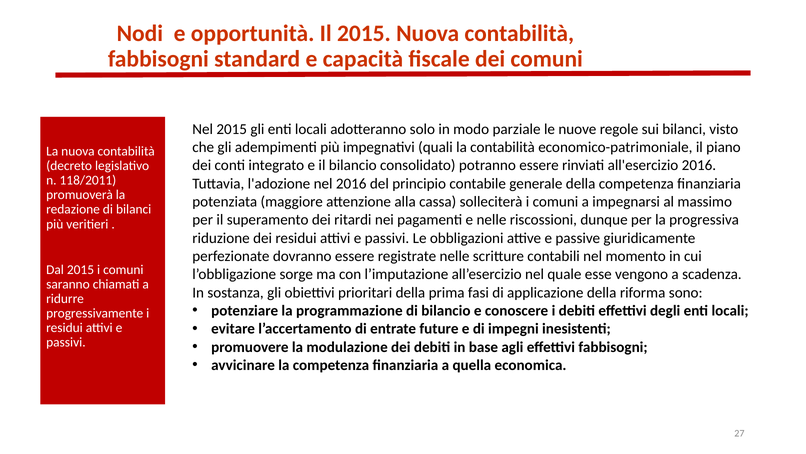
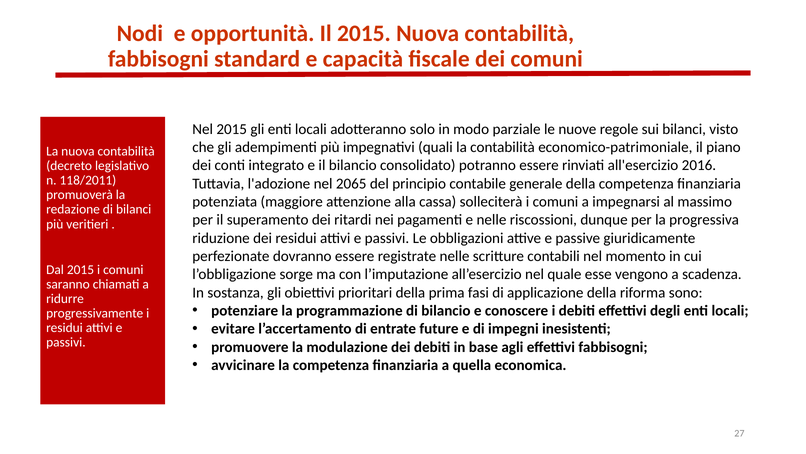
nel 2016: 2016 -> 2065 (351, 183)
